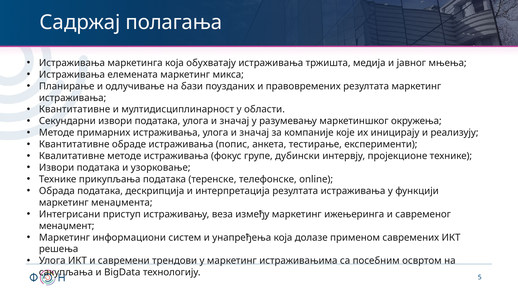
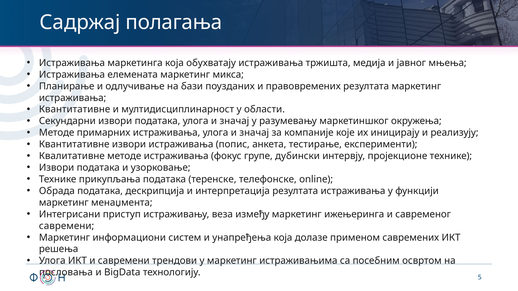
Квантитативне обраде: обраде -> извори (129, 145)
менаџмент: менаџмент -> савремени (67, 226)
сакупљања: сакупљања -> пословања (66, 273)
